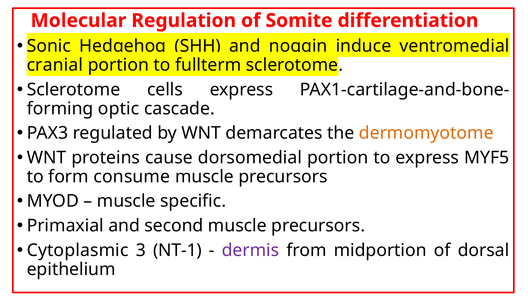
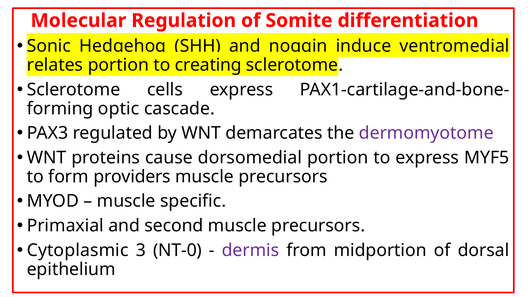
cranial: cranial -> relates (55, 65)
fullterm: fullterm -> creating (208, 65)
dermomyotome colour: orange -> purple (426, 133)
consume: consume -> providers (132, 177)
NT-1: NT-1 -> NT-0 (177, 250)
